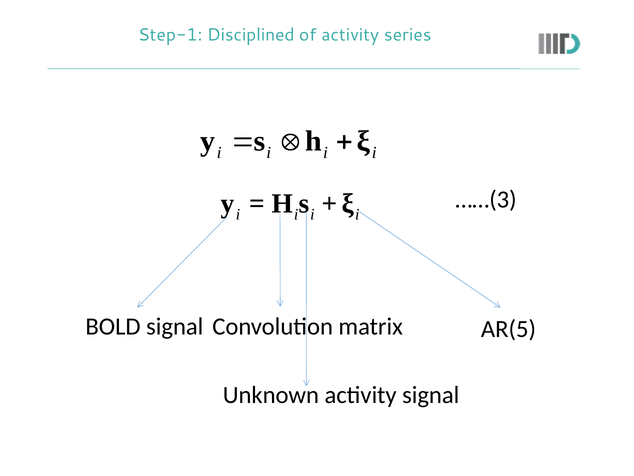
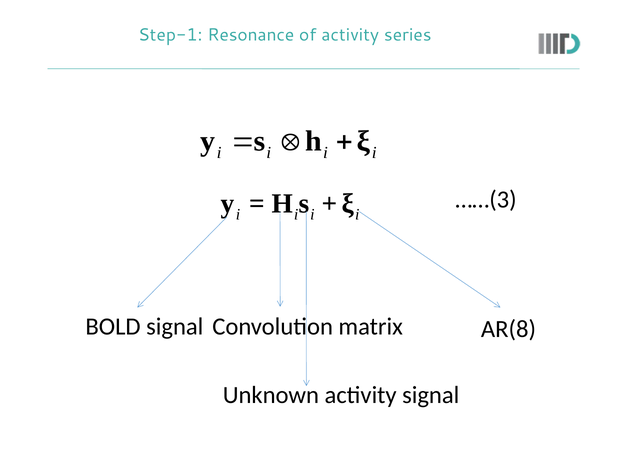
Disciplined: Disciplined -> Resonance (251, 35)
AR(5: AR(5 -> AR(8 (508, 329)
